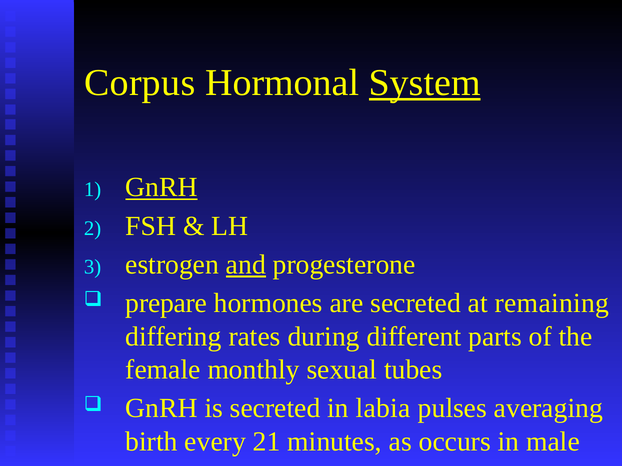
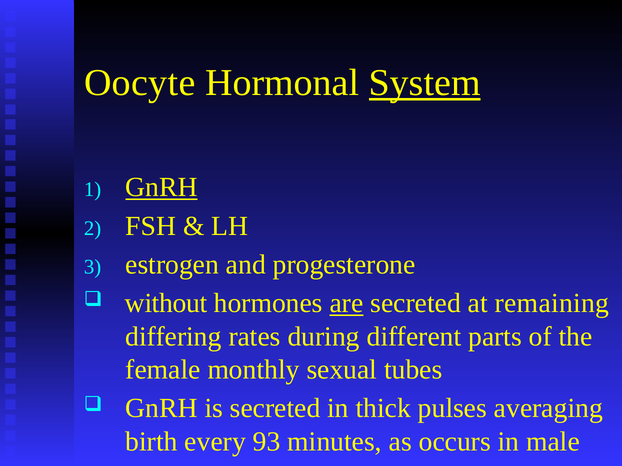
Corpus: Corpus -> Oocyte (140, 83)
and underline: present -> none (246, 265)
prepare: prepare -> without (166, 304)
are underline: none -> present (346, 304)
labia: labia -> thick (383, 409)
21: 21 -> 93 (267, 442)
